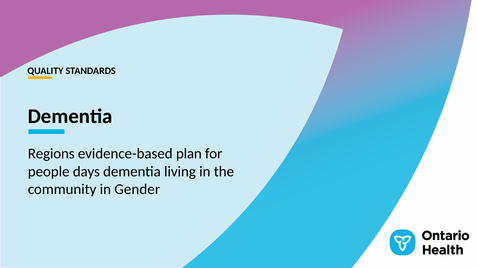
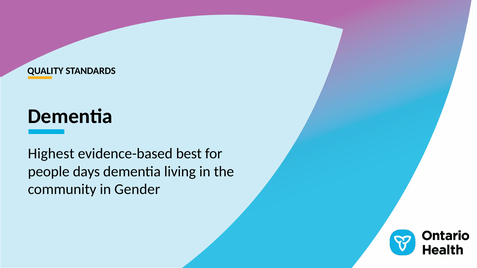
Regions: Regions -> Highest (51, 154)
plan: plan -> best (189, 154)
